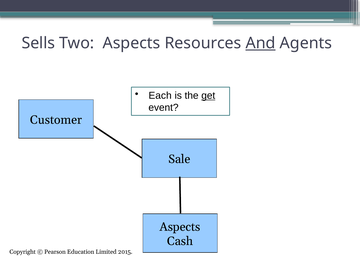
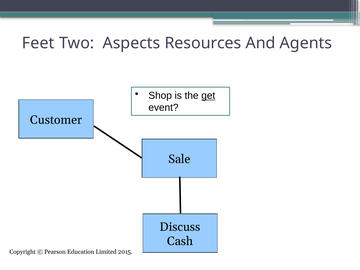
Sells: Sells -> Feet (38, 43)
And underline: present -> none (261, 43)
Each: Each -> Shop (160, 96)
Aspects: Aspects -> Discuss (180, 227)
